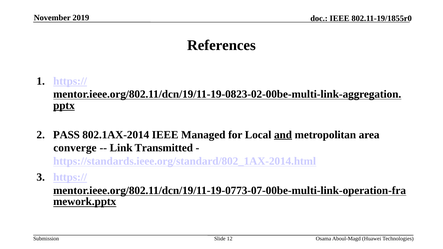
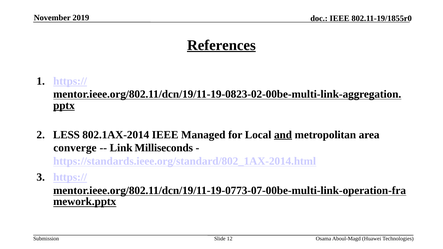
References underline: none -> present (221, 45)
PASS: PASS -> LESS (66, 135)
Transmitted: Transmitted -> Milliseconds (164, 148)
